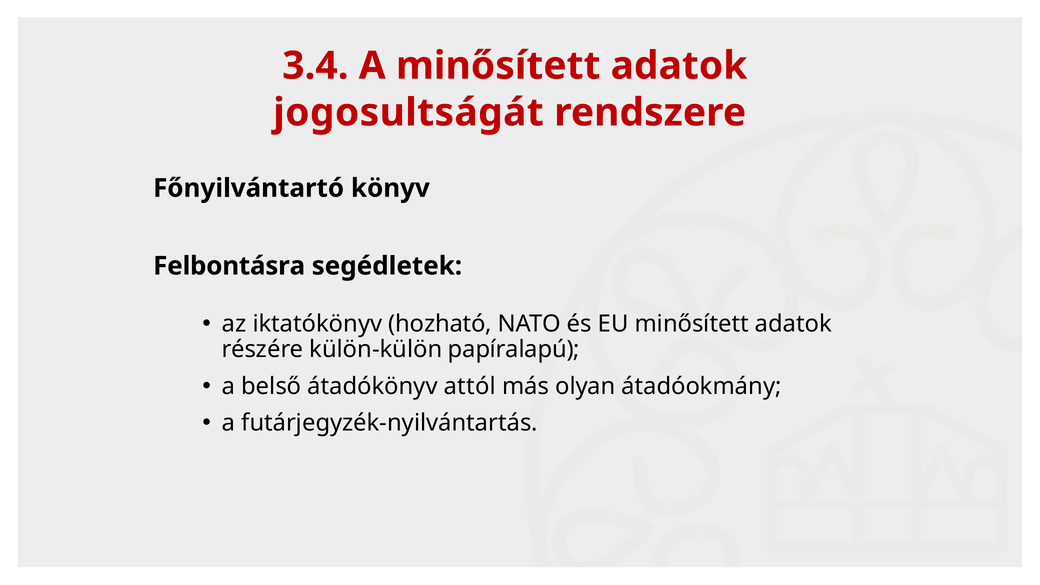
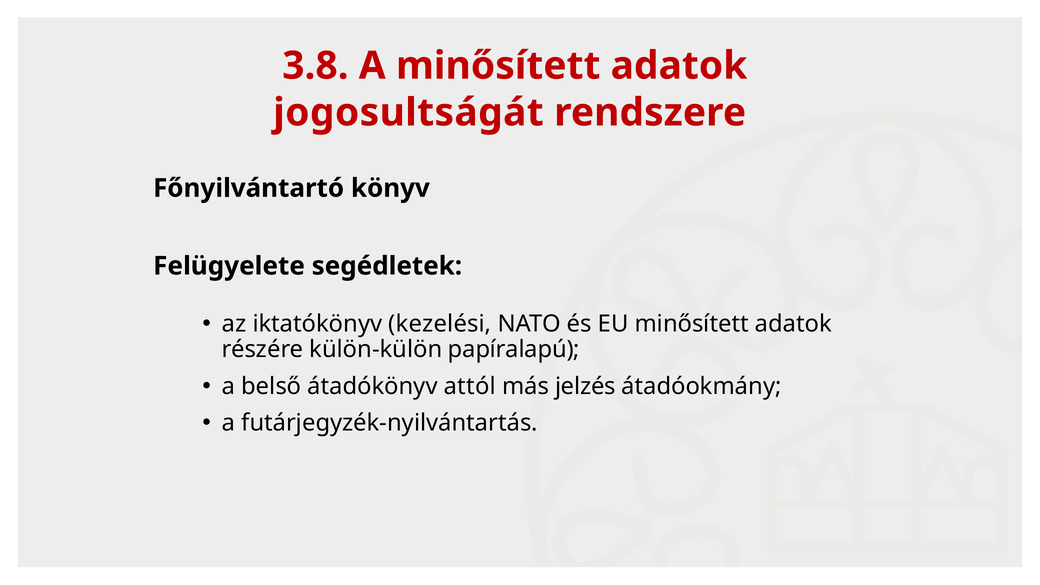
3.4: 3.4 -> 3.8 (315, 66)
Felbontásra: Felbontásra -> Felügyelete (229, 266)
hozható: hozható -> kezelési (440, 324)
olyan: olyan -> jelzés (585, 386)
